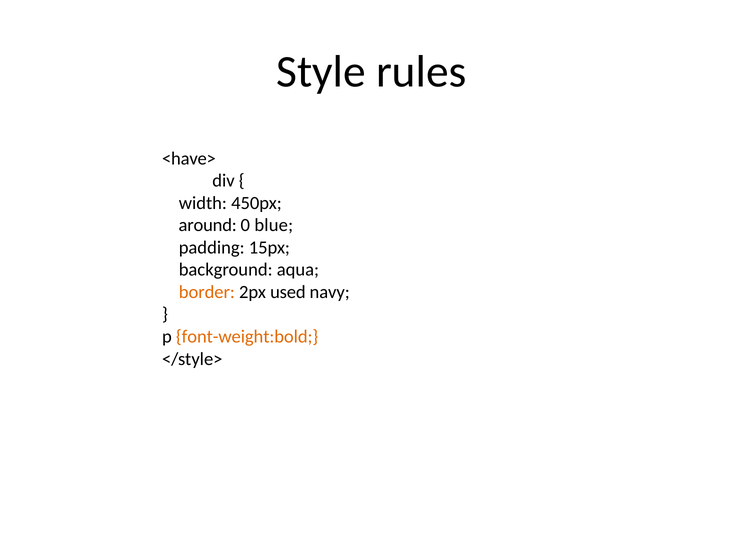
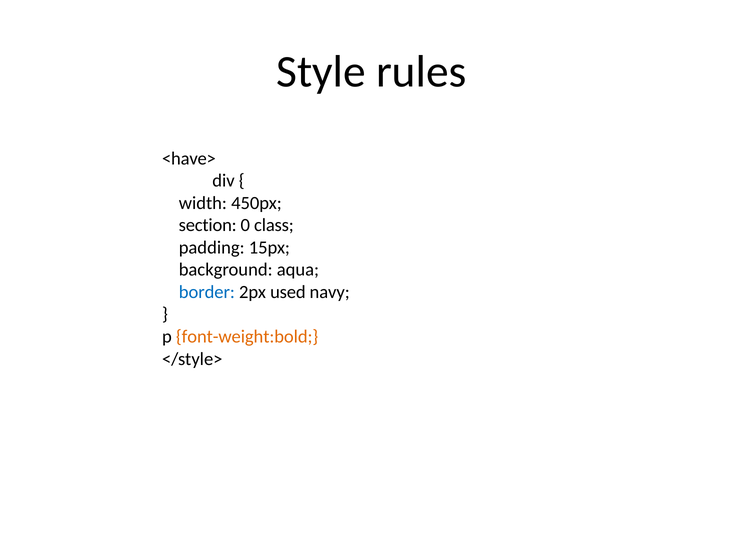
around: around -> section (208, 225)
blue: blue -> class (274, 225)
border colour: orange -> blue (207, 292)
